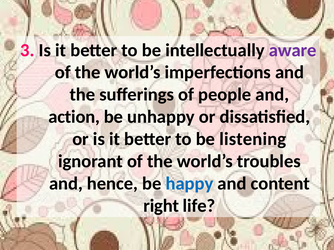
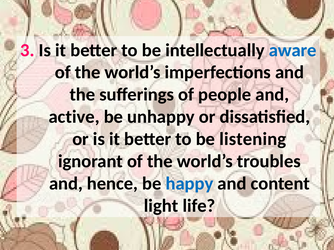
aware colour: purple -> blue (293, 50)
action: action -> active (74, 117)
right: right -> light (161, 206)
